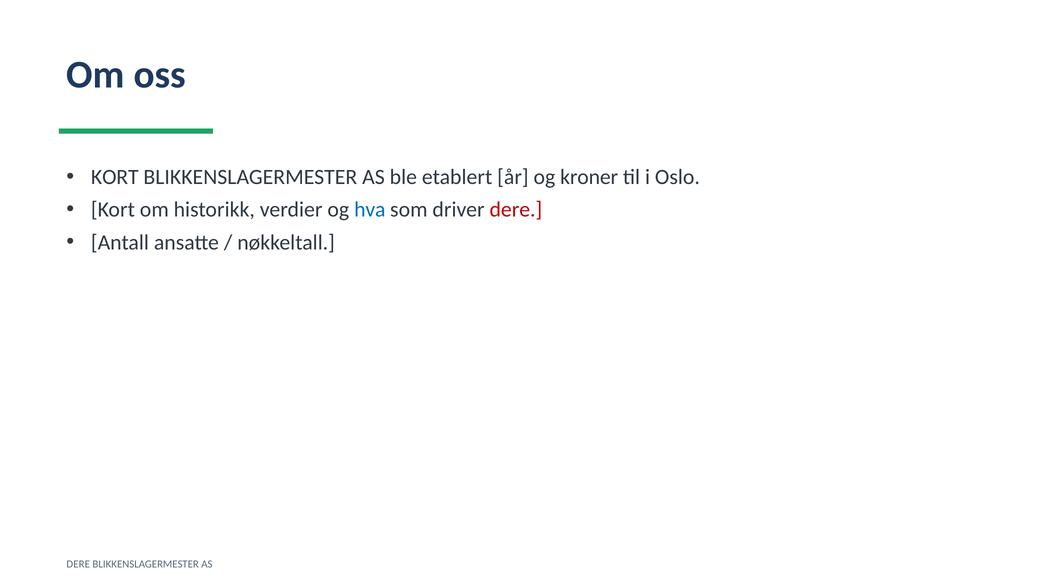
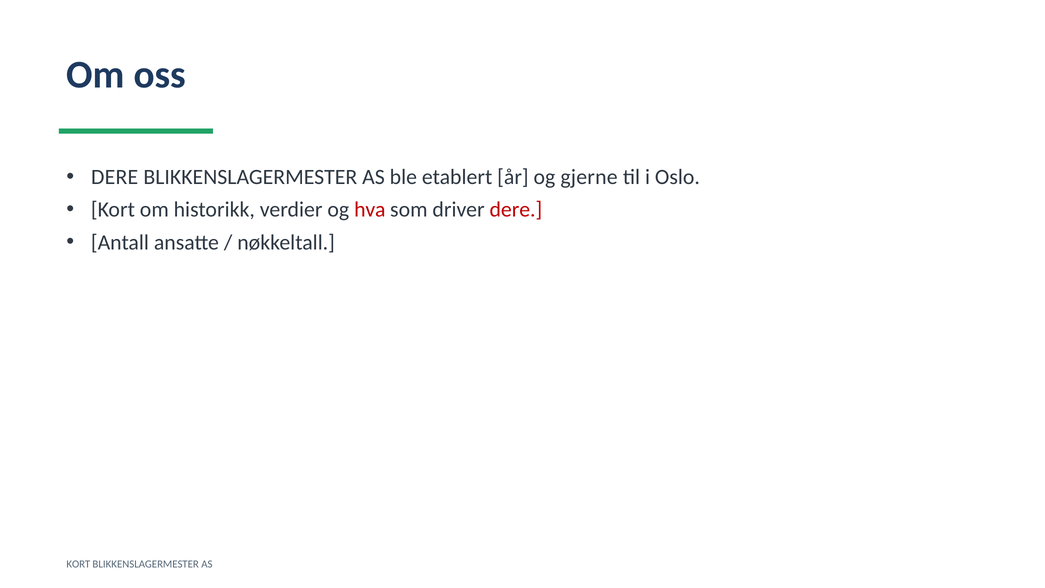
KORT: KORT -> DERE (115, 177)
kroner: kroner -> gjerne (589, 177)
hva colour: blue -> red (370, 210)
DERE: DERE -> KORT (78, 564)
